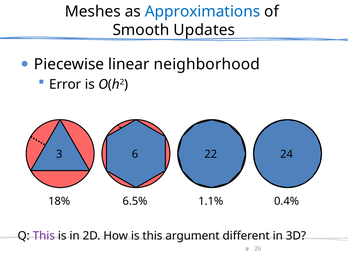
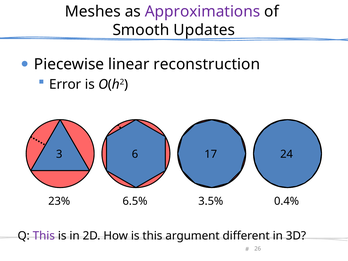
Approximations colour: blue -> purple (203, 12)
neighborhood: neighborhood -> reconstruction (207, 64)
22: 22 -> 17 (211, 154)
18%: 18% -> 23% (59, 201)
1.1%: 1.1% -> 3.5% (211, 201)
